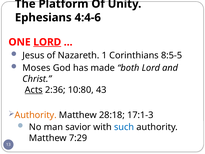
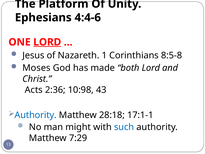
8:5-5: 8:5-5 -> 8:5-8 (172, 55)
Acts underline: present -> none (34, 90)
10:80: 10:80 -> 10:98 (81, 90)
Authority colour: orange -> blue (36, 115)
17:1-3: 17:1-3 -> 17:1-1 (140, 115)
savior: savior -> might (78, 127)
